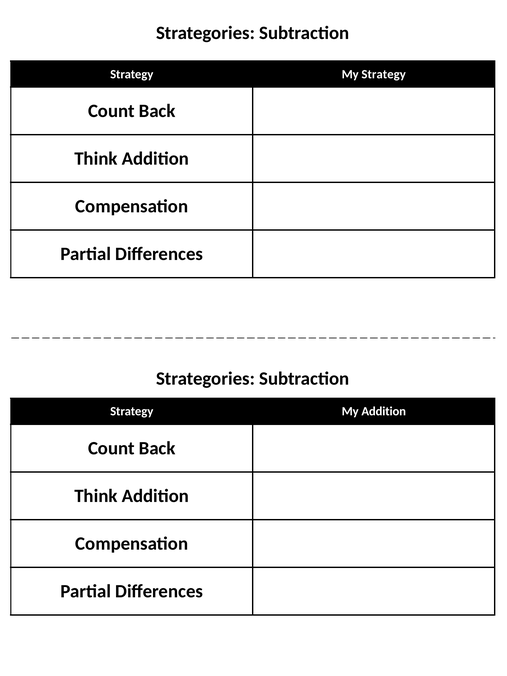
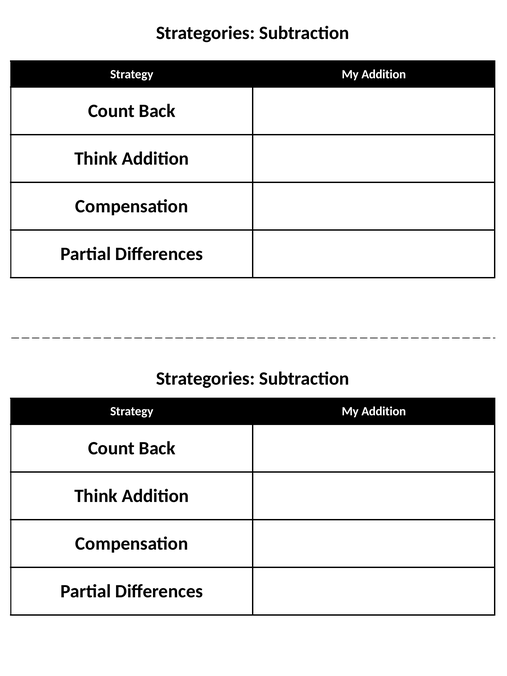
Strategy: Strategy -> Addition (384, 74)
